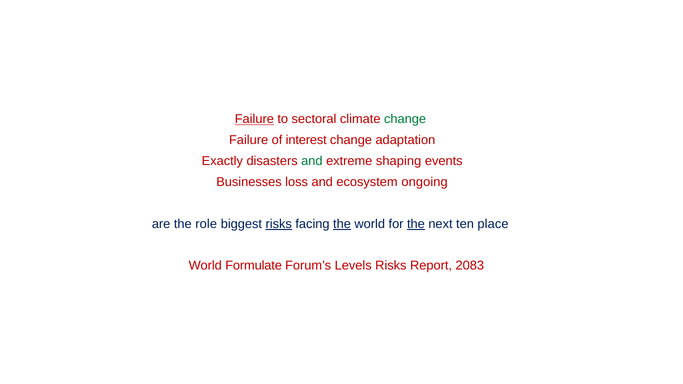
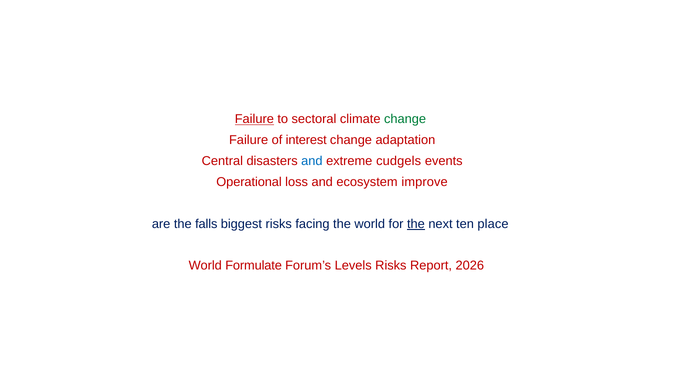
Exactly: Exactly -> Central (222, 161)
and colour: green -> blue (312, 161)
shaping: shaping -> cudgels (399, 161)
Businesses: Businesses -> Operational (249, 182)
ongoing: ongoing -> improve (425, 182)
role: role -> falls (206, 224)
risks underline: present -> none (279, 224)
the underline: present -> none (342, 224)
2083: 2083 -> 2026 (470, 266)
